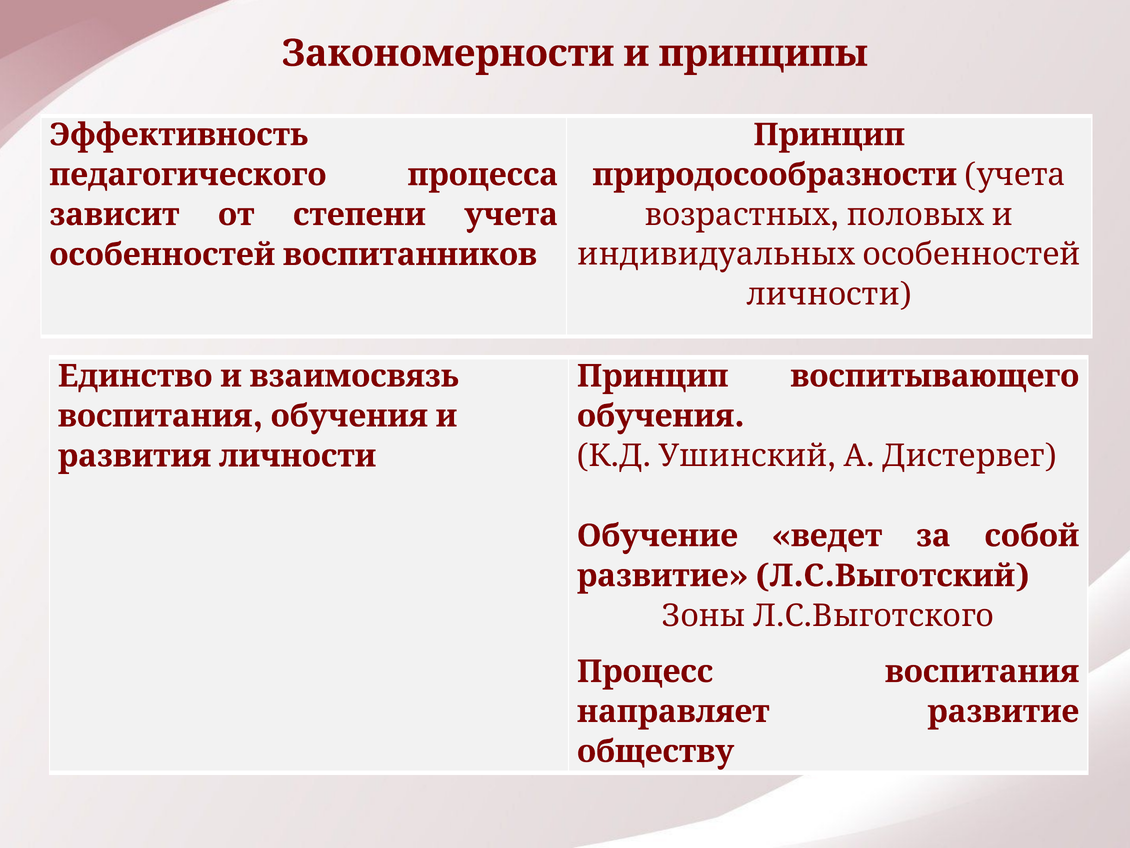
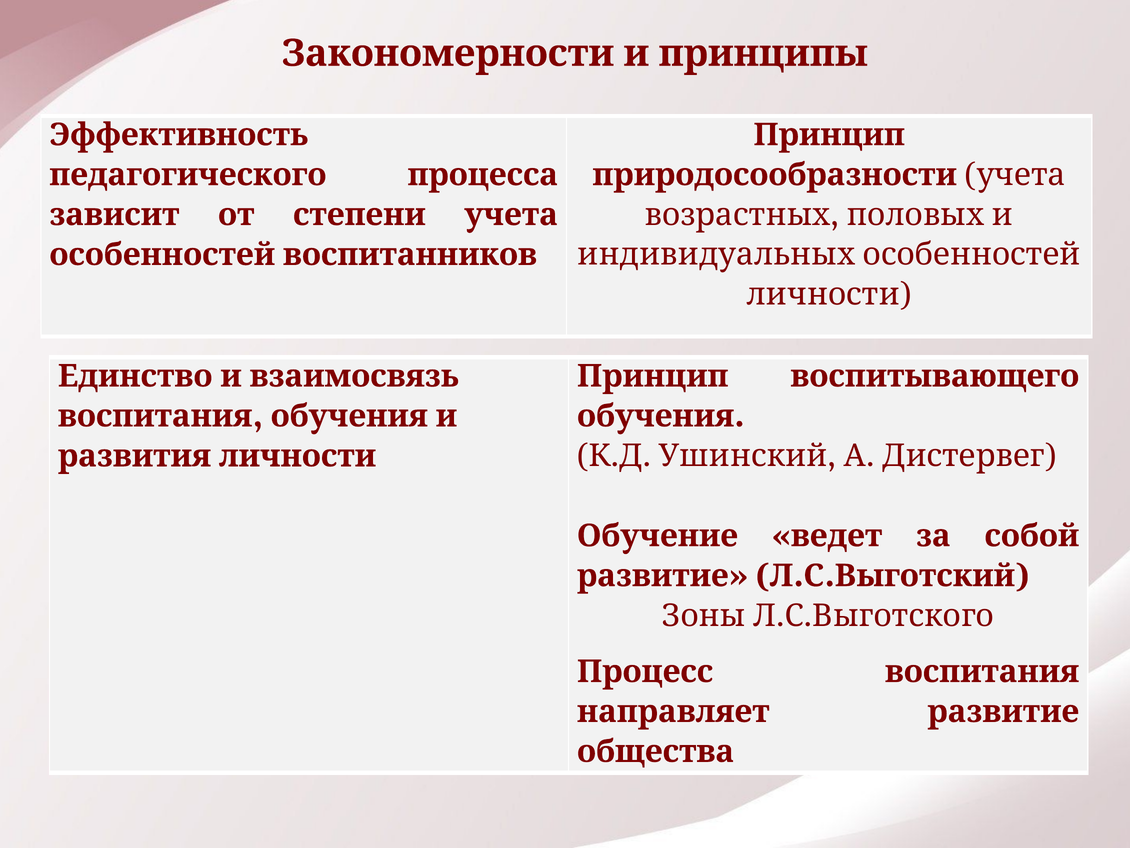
обществу: обществу -> общества (656, 751)
